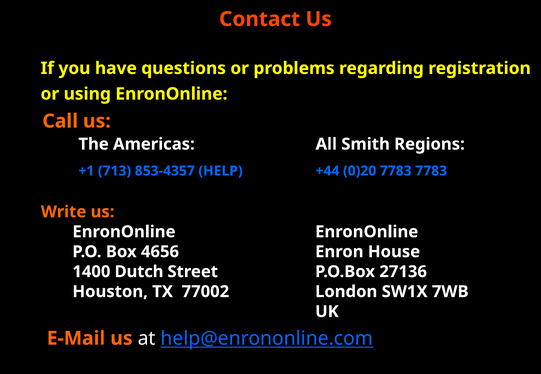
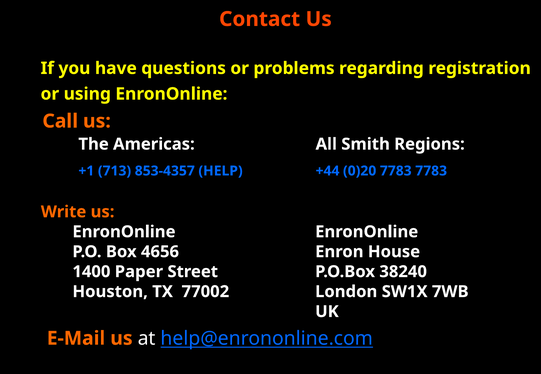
Dutch: Dutch -> Paper (139, 272)
27136: 27136 -> 38240 (403, 272)
